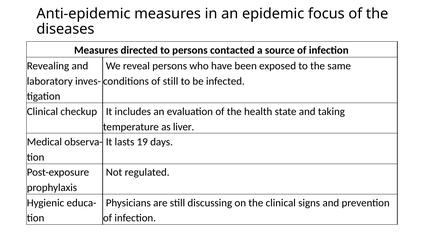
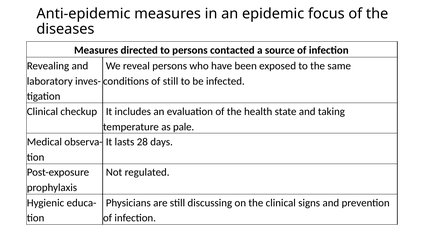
liver: liver -> pale (184, 127)
19: 19 -> 28 (142, 142)
